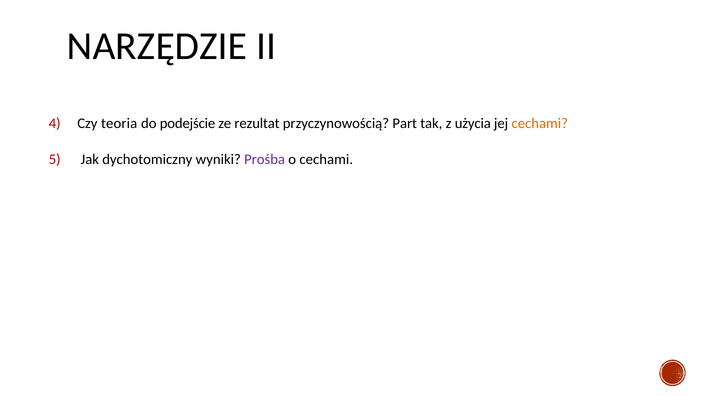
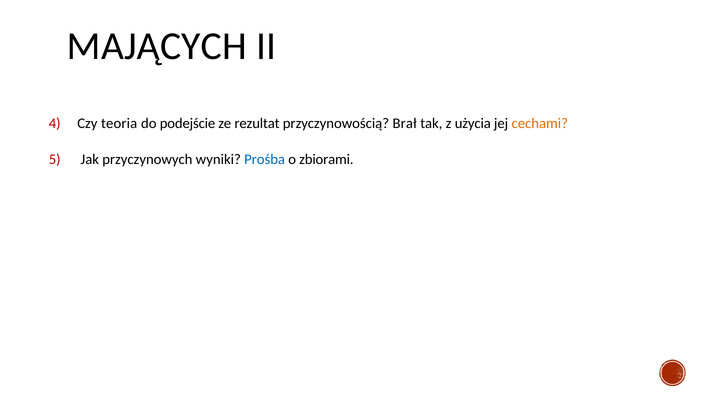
NARZĘDZIE: NARZĘDZIE -> MAJĄCYCH (157, 46)
Part: Part -> Brał (405, 124)
dychotomiczny: dychotomiczny -> przyczynowych (147, 159)
Prośba colour: purple -> blue (265, 159)
o cechami: cechami -> zbiorami (326, 159)
